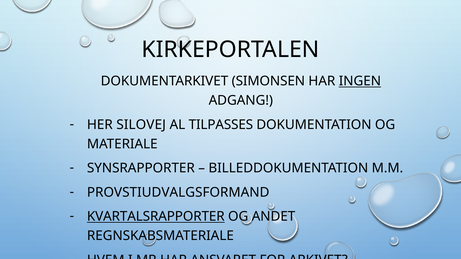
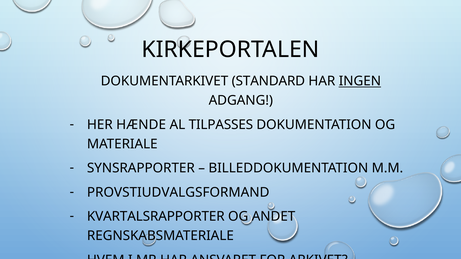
SIMONSEN: SIMONSEN -> STANDARD (268, 81)
SILOVEJ: SILOVEJ -> HÆNDE (141, 125)
KVARTALSRAPPORTER underline: present -> none (156, 217)
